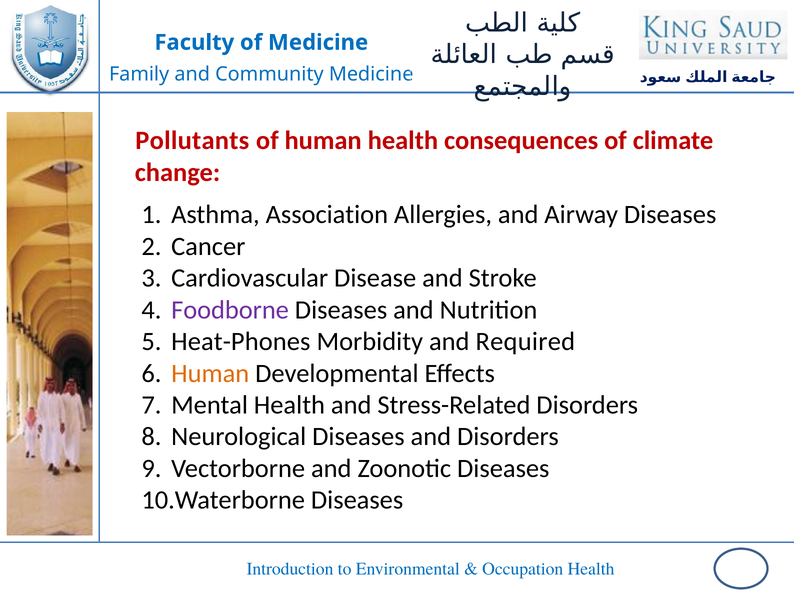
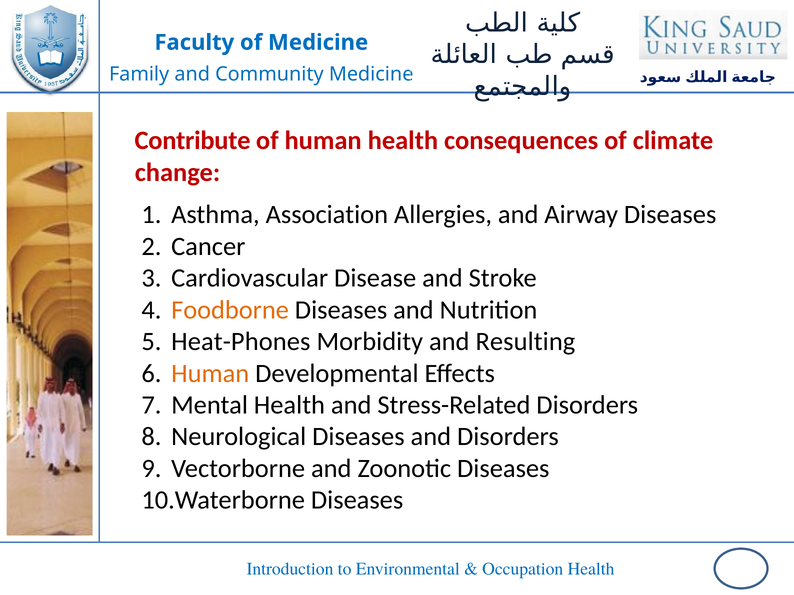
Pollutants: Pollutants -> Contribute (193, 141)
Foodborne colour: purple -> orange (230, 310)
Required: Required -> Resulting (525, 342)
